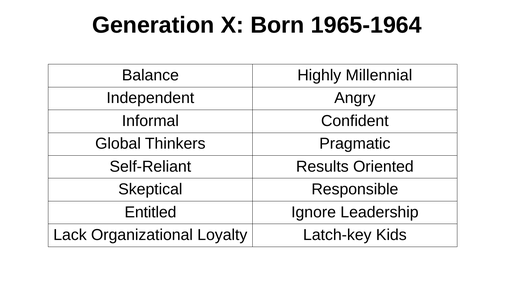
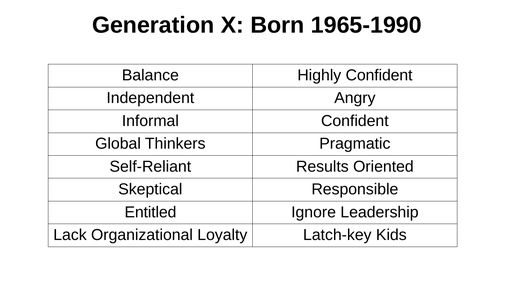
1965-1964: 1965-1964 -> 1965-1990 (366, 25)
Highly Millennial: Millennial -> Confident (379, 75)
